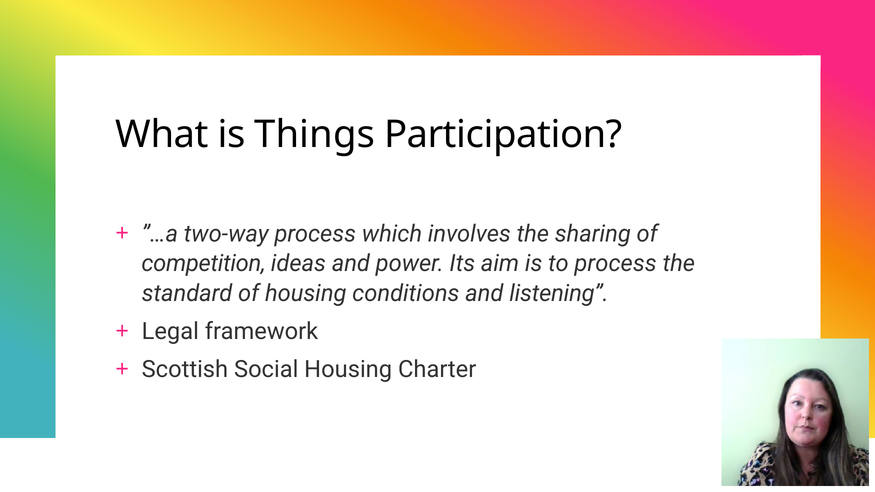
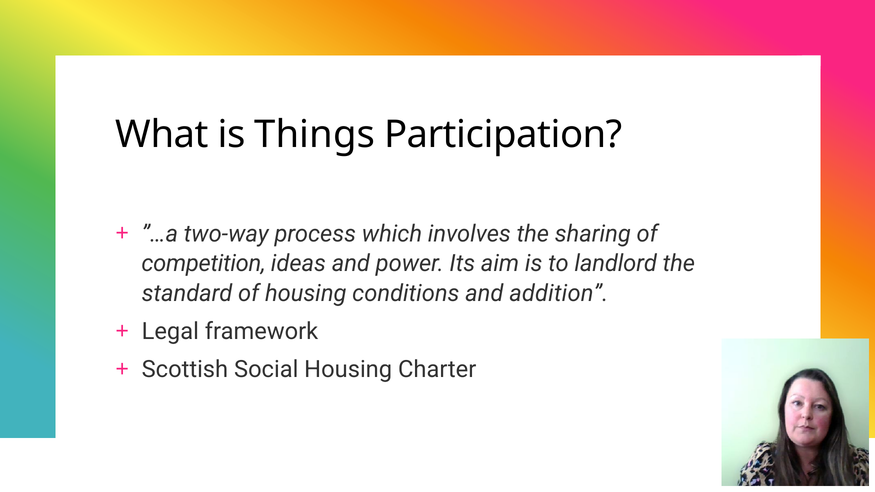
to process: process -> landlord (616, 264)
listening: listening -> addition (559, 294)
